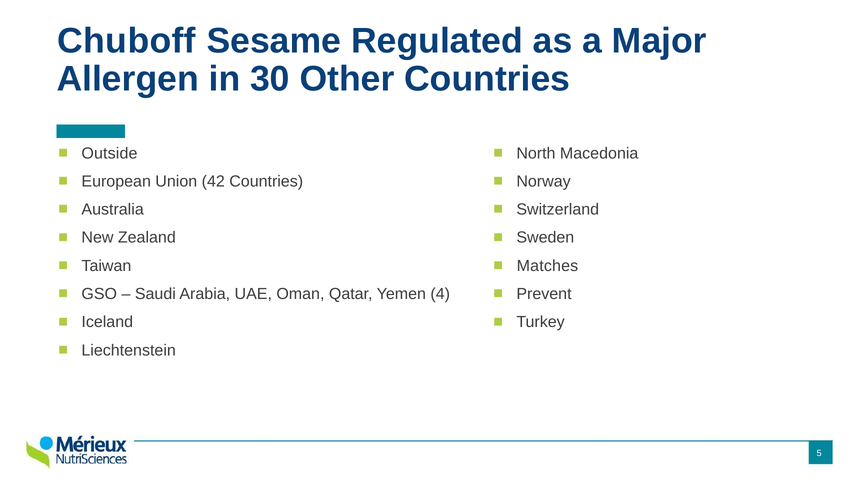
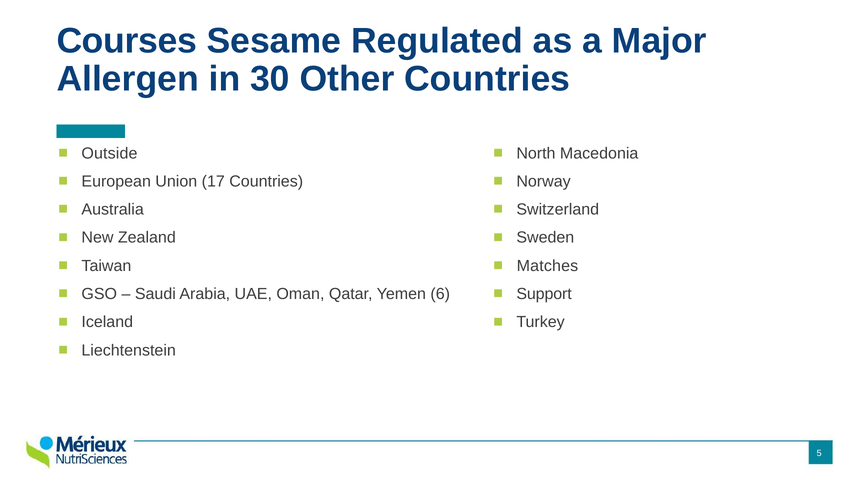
Chuboff: Chuboff -> Courses (127, 41)
42: 42 -> 17 (213, 181)
4: 4 -> 6 (440, 294)
Prevent: Prevent -> Support (544, 294)
